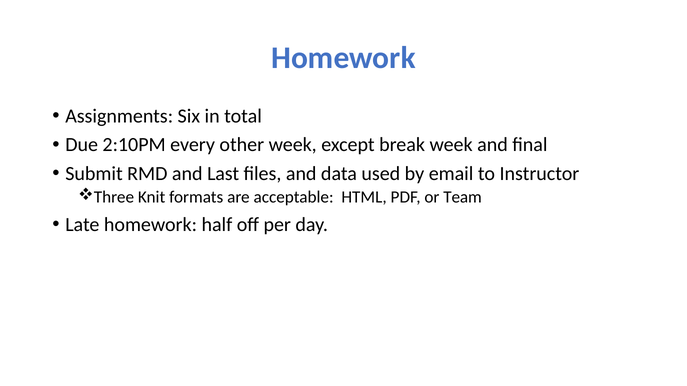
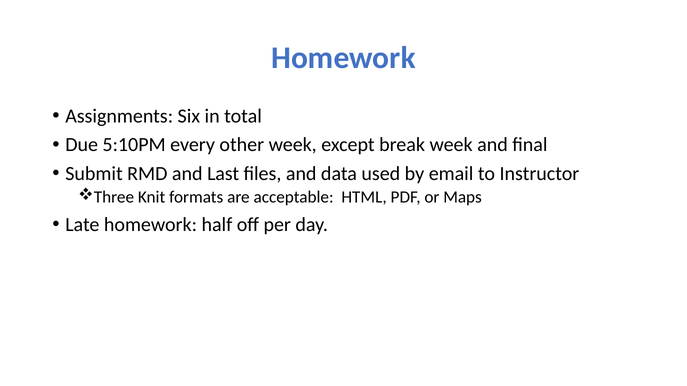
2:10PM: 2:10PM -> 5:10PM (134, 145)
Team: Team -> Maps (463, 197)
